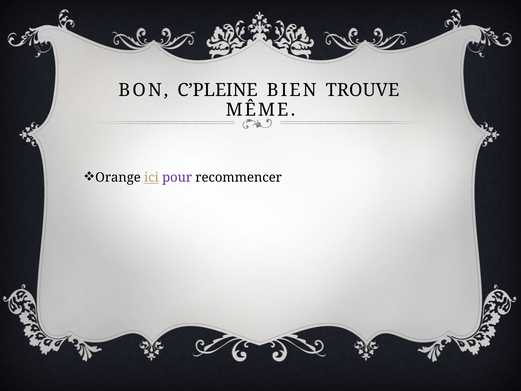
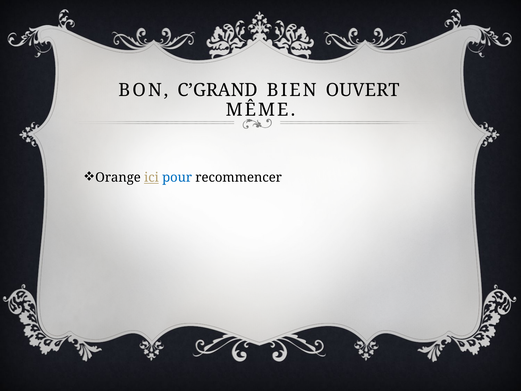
C’PLEINE: C’PLEINE -> C’GRAND (218, 90)
TROUVE: TROUVE -> OUVERT (363, 90)
pour colour: purple -> blue (177, 177)
